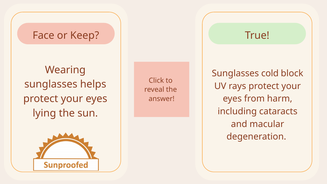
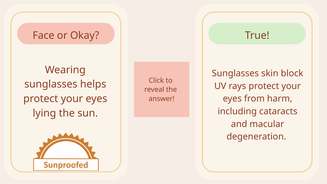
Keep: Keep -> Okay (85, 35)
cold: cold -> skin (270, 73)
